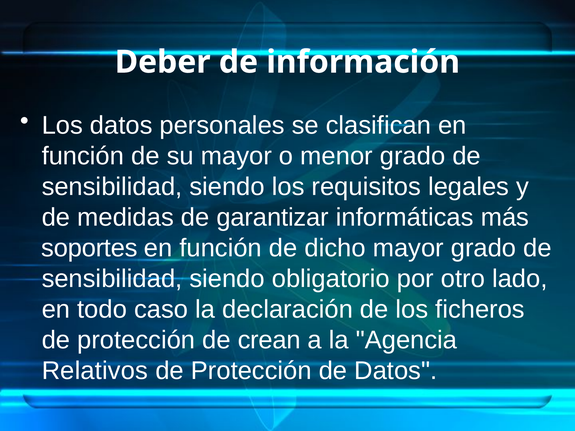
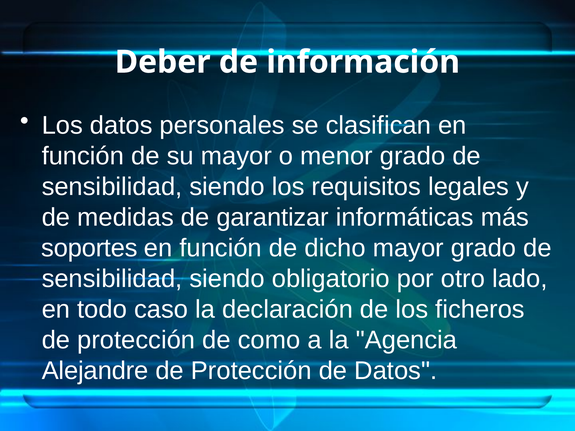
crean: crean -> como (269, 340)
Relativos: Relativos -> Alejandre (95, 371)
